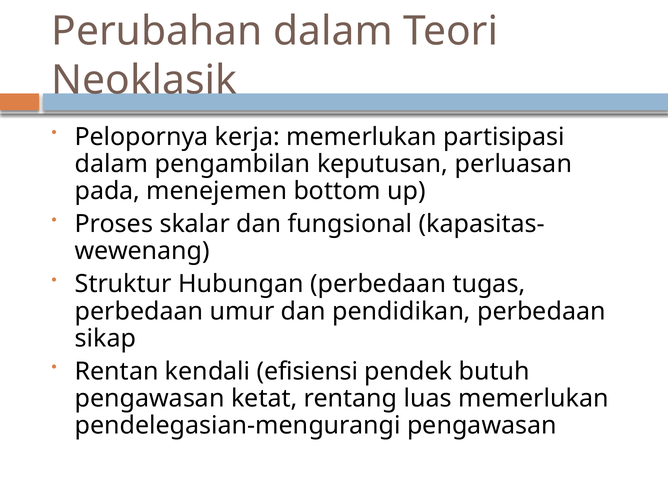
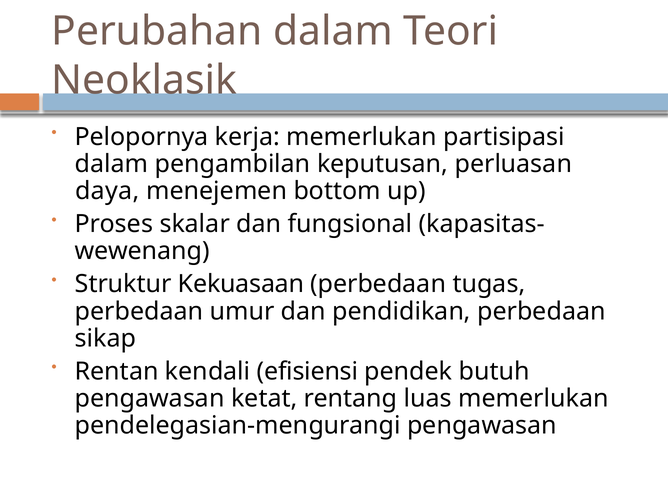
pada: pada -> daya (107, 191)
Hubungan: Hubungan -> Kekuasaan (241, 284)
